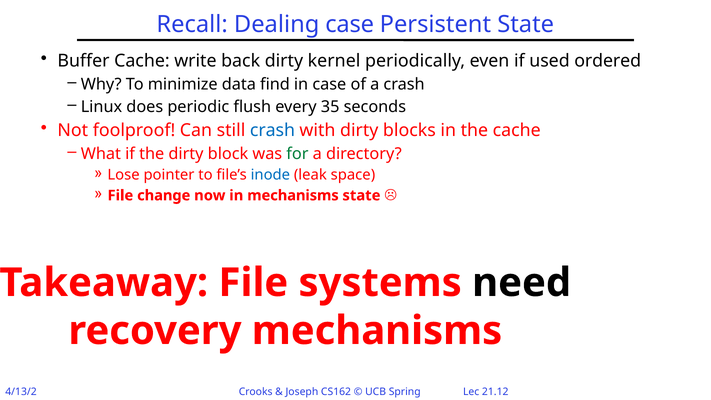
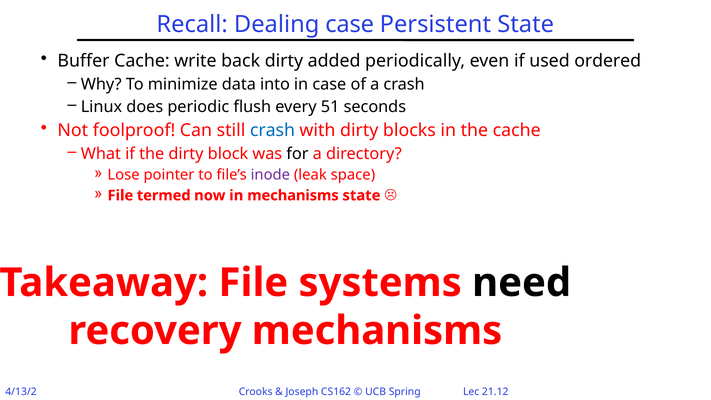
kernel: kernel -> added (334, 61)
find: find -> into (275, 84)
35: 35 -> 51 (330, 107)
for colour: green -> black (297, 154)
inode colour: blue -> purple (270, 175)
change: change -> termed (164, 195)
